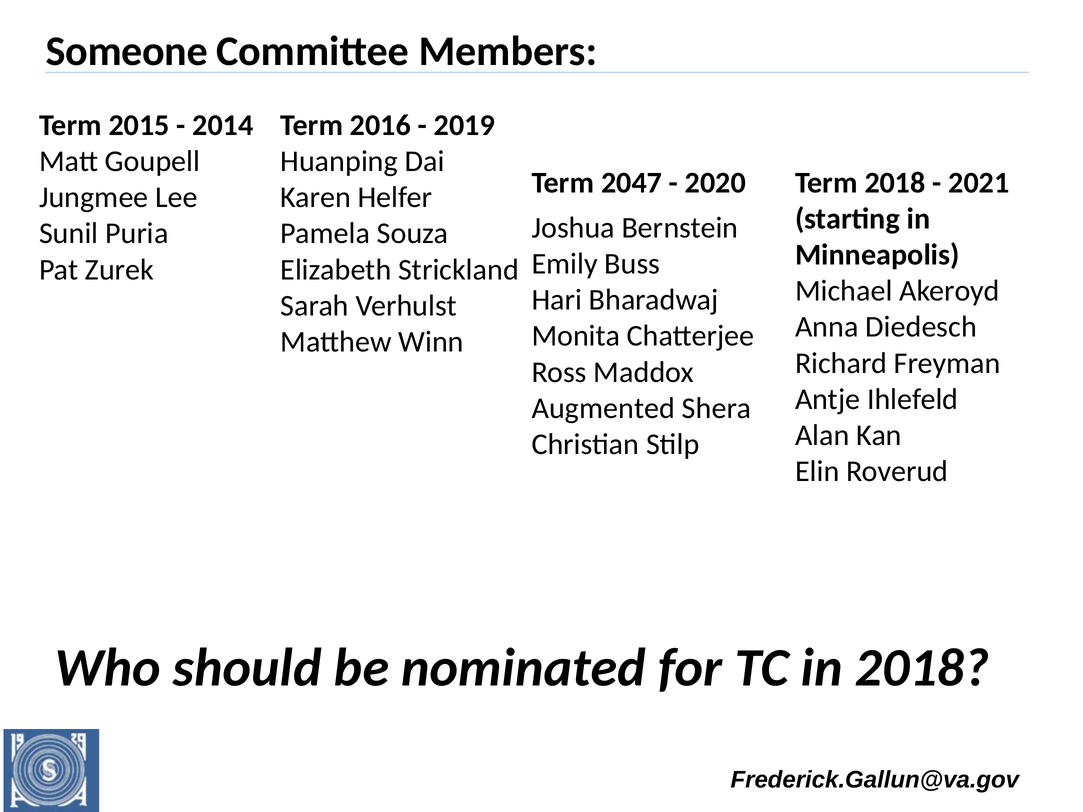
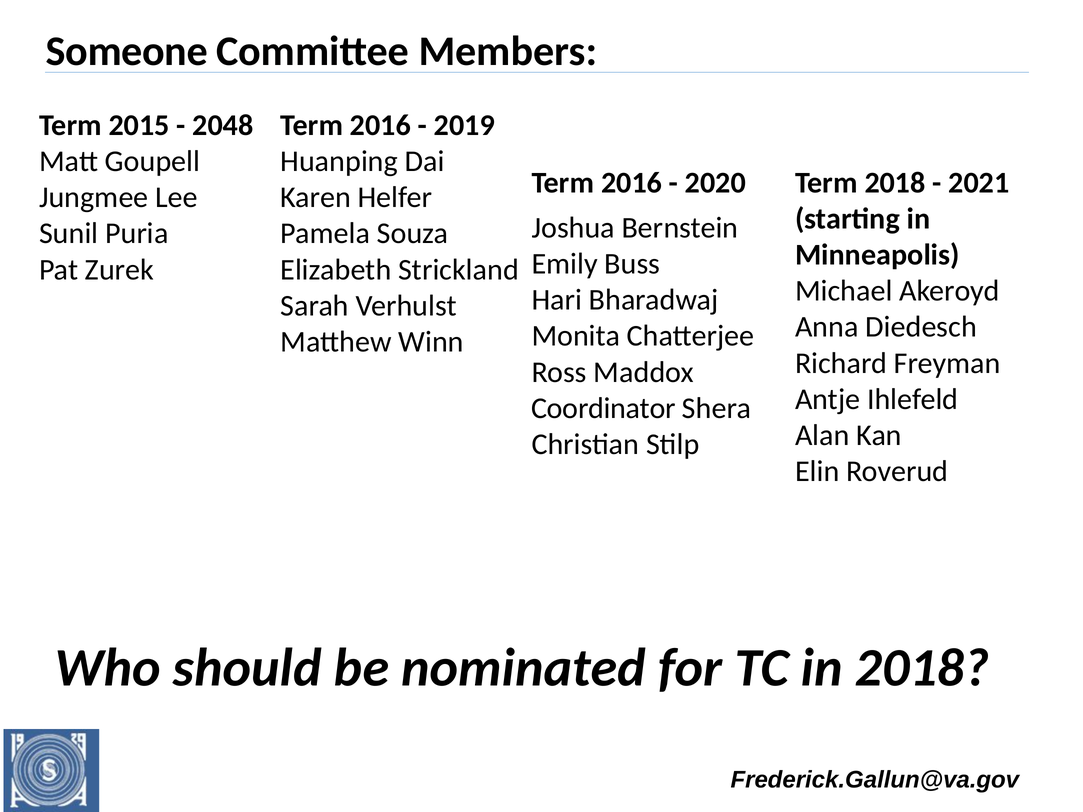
2014: 2014 -> 2048 (223, 125)
2047: 2047 -> 2016 (632, 183)
Augmented: Augmented -> Coordinator (603, 408)
